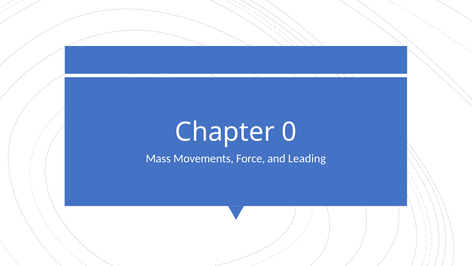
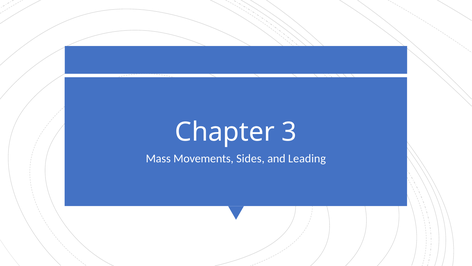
0: 0 -> 3 (289, 132)
Force: Force -> Sides (250, 158)
